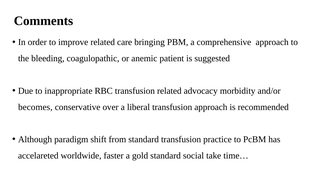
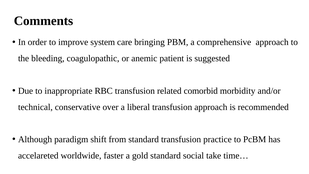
improve related: related -> system (103, 42)
advocacy: advocacy -> comorbid (201, 91)
becomes: becomes -> technical (35, 107)
